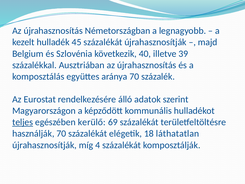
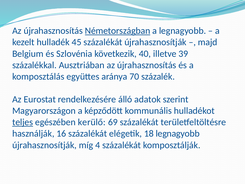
Németországban underline: none -> present (118, 31)
használják 70: 70 -> 16 (61, 133)
18 láthatatlan: láthatatlan -> legnagyobb (178, 133)
